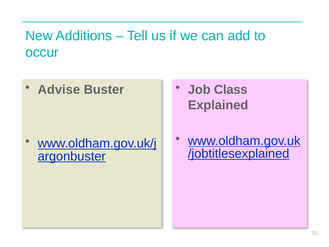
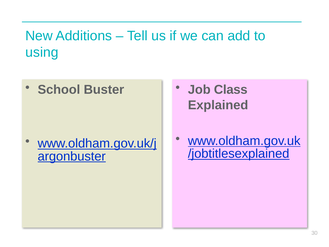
occur: occur -> using (42, 52)
Advise: Advise -> School (59, 90)
